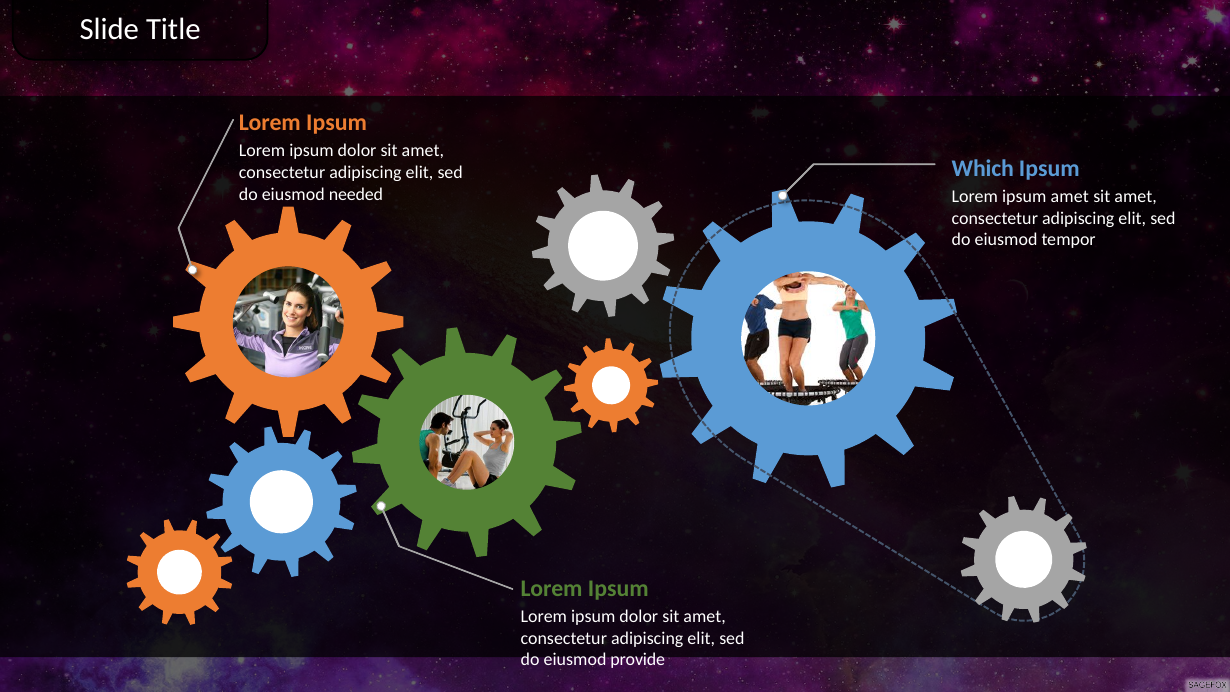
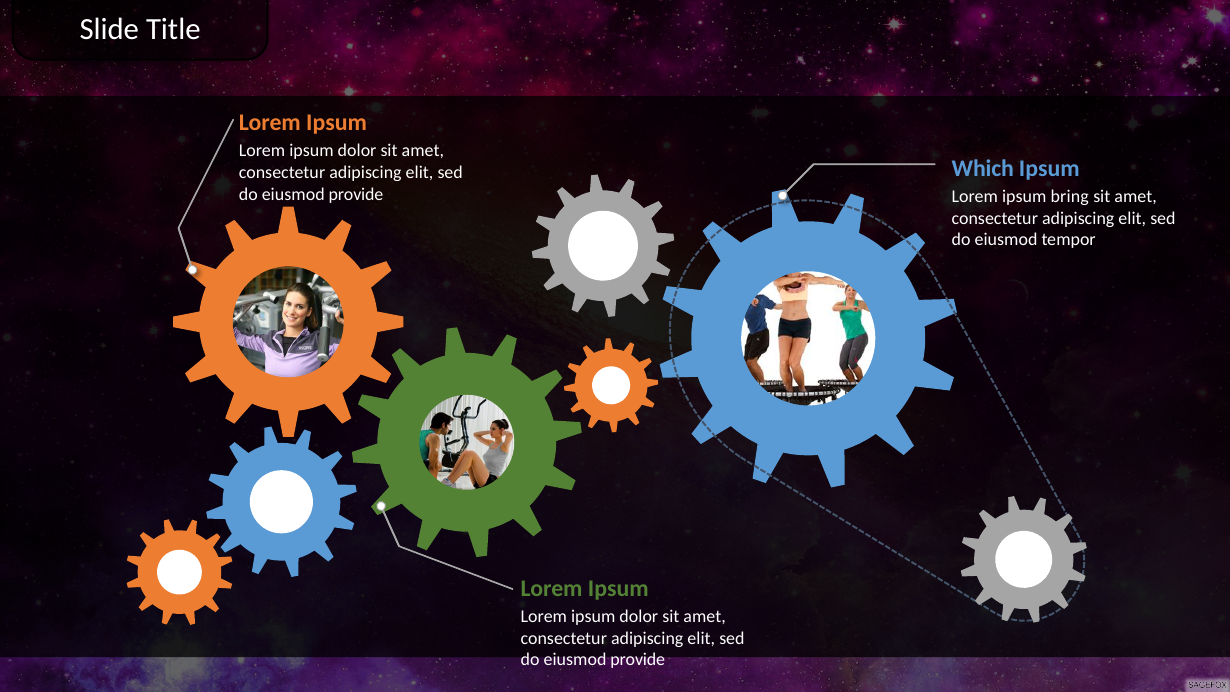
needed: needed -> provide (356, 194)
ipsum amet: amet -> bring (1070, 197)
